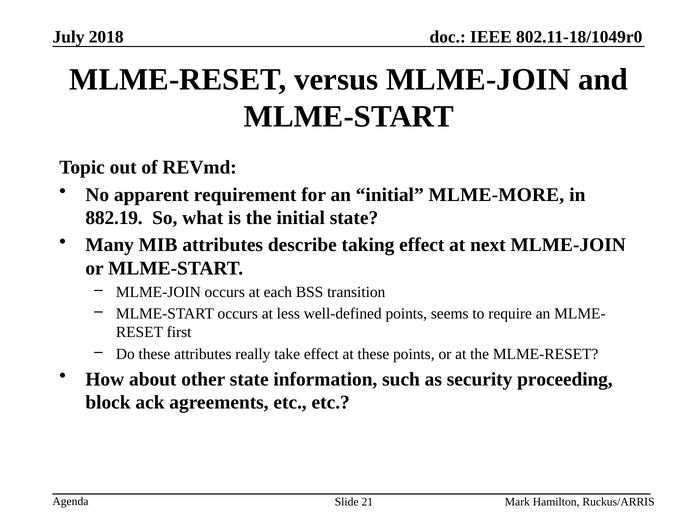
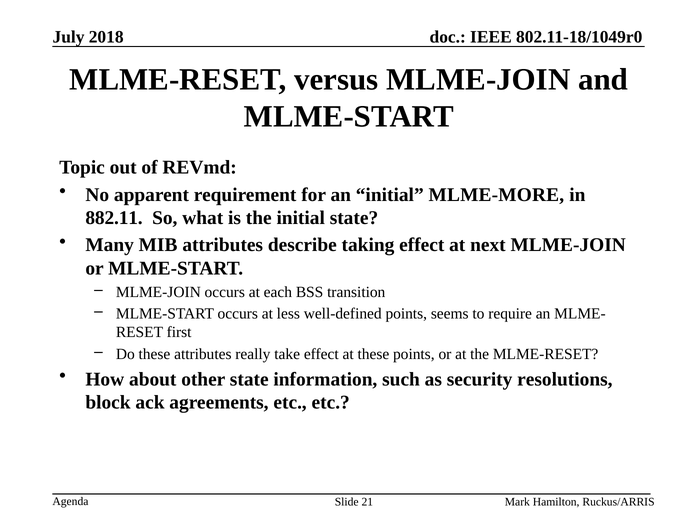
882.19: 882.19 -> 882.11 (114, 218)
proceeding: proceeding -> resolutions (565, 379)
